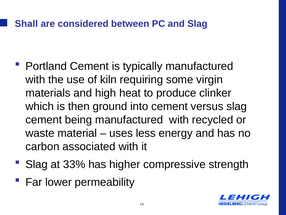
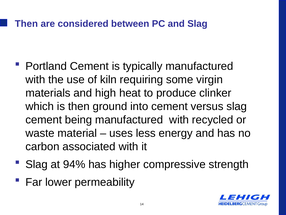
Shall: Shall -> Then (26, 24)
33%: 33% -> 94% (74, 164)
